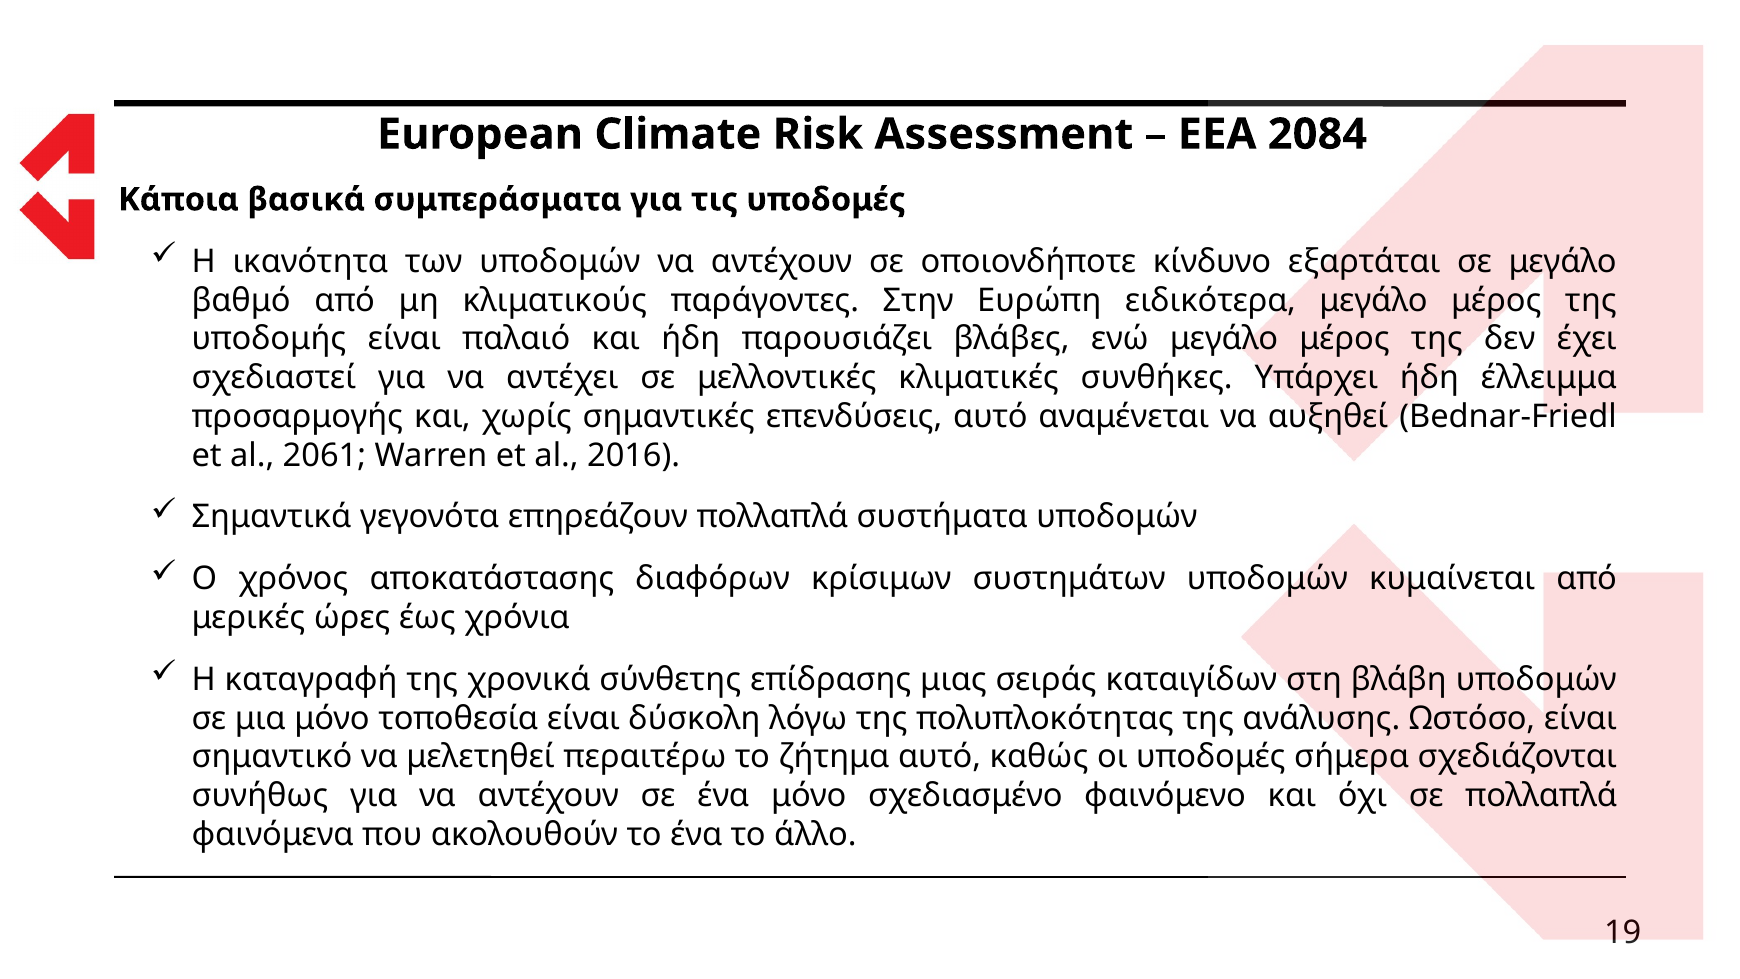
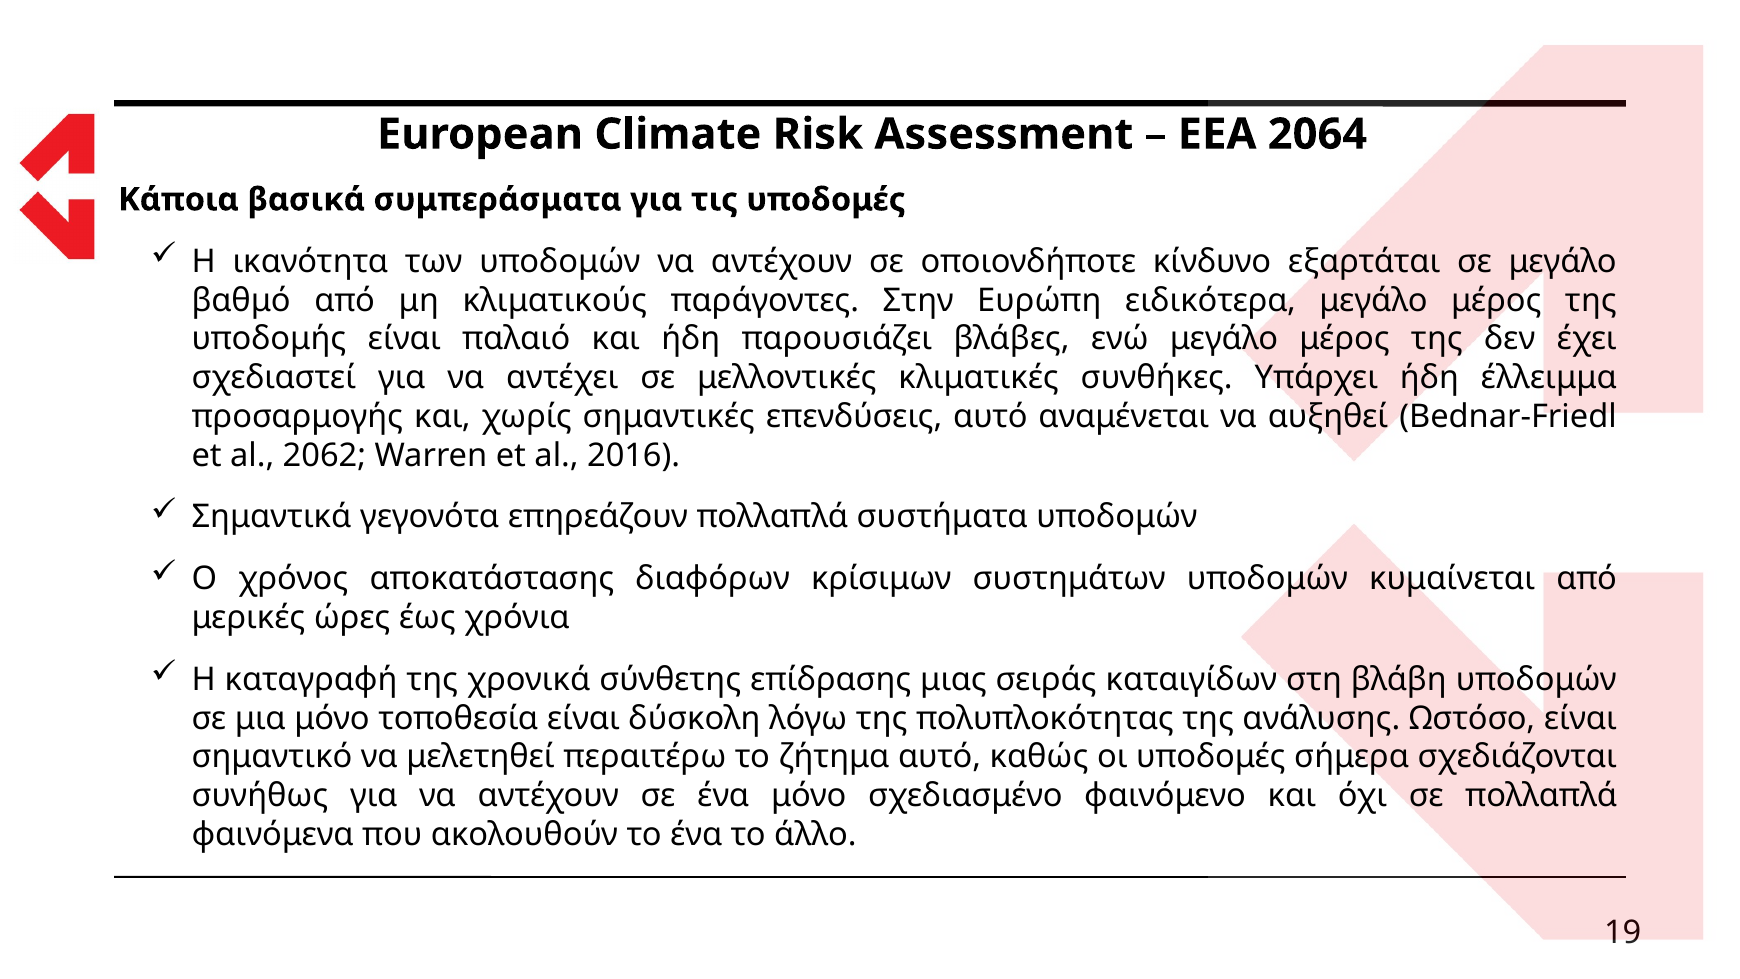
2084: 2084 -> 2064 (1317, 134)
2061: 2061 -> 2062 (324, 455)
